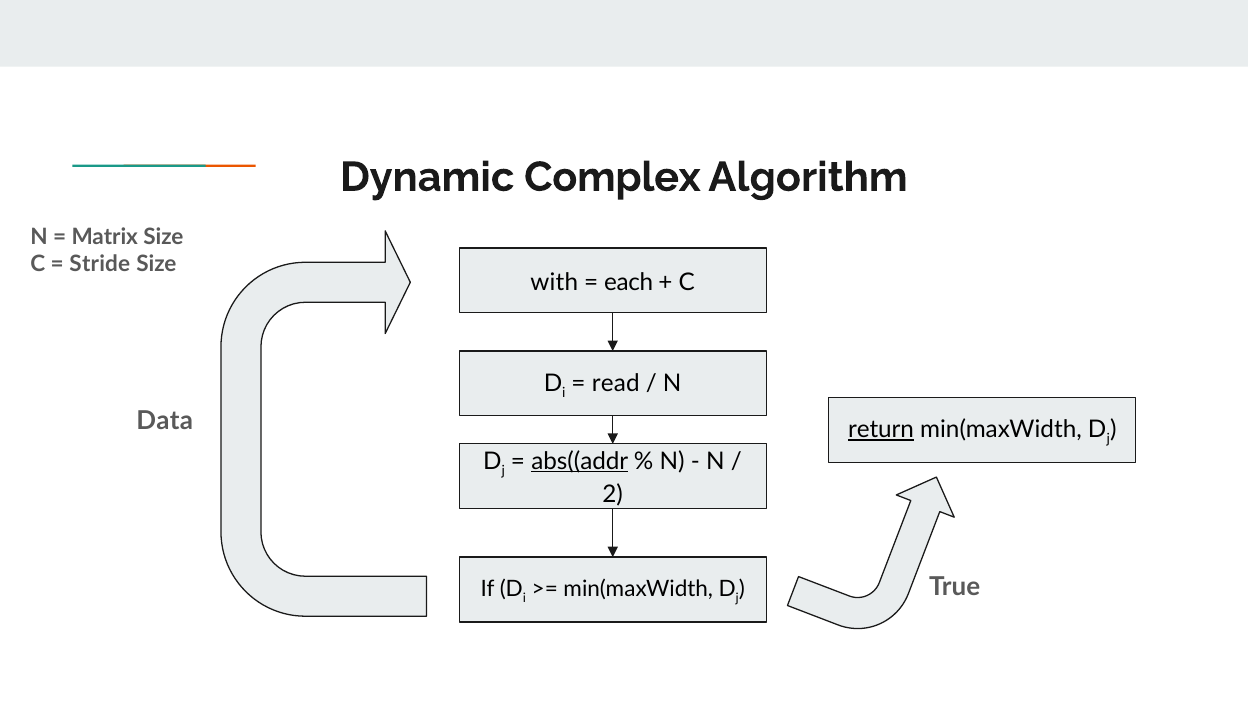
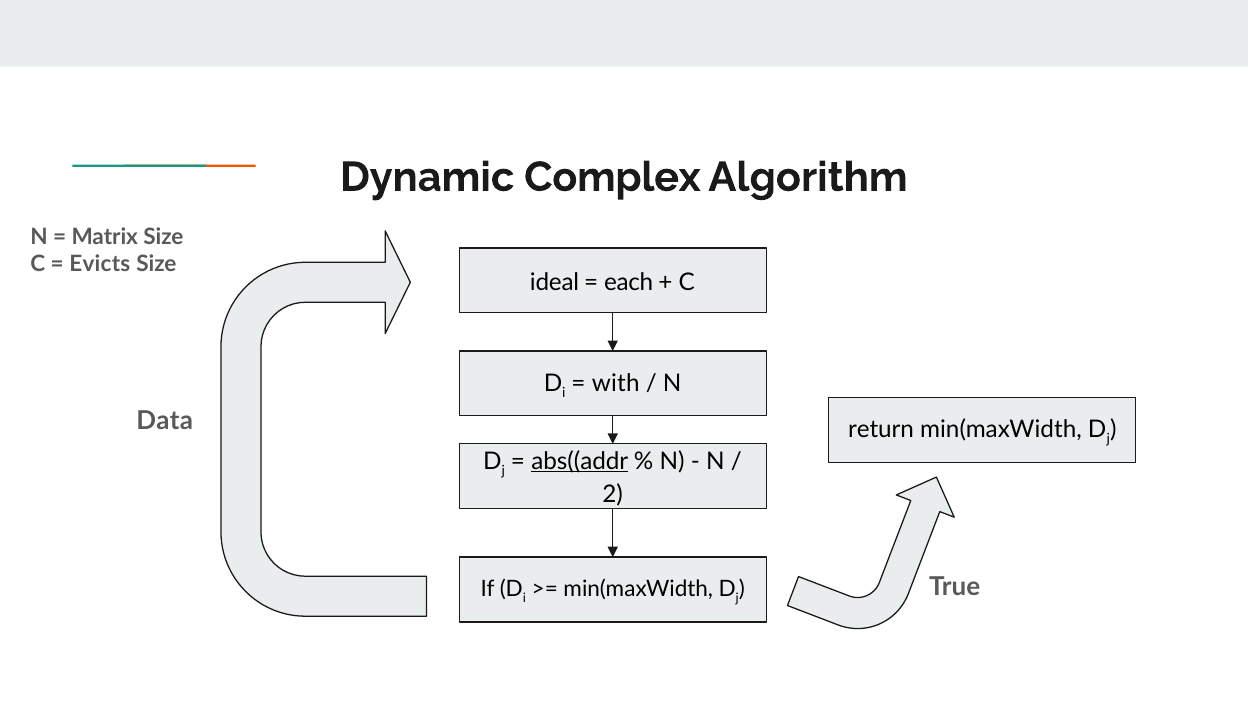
Stride: Stride -> Evicts (100, 265)
with: with -> ideal (555, 282)
read: read -> with (616, 383)
return underline: present -> none (881, 429)
